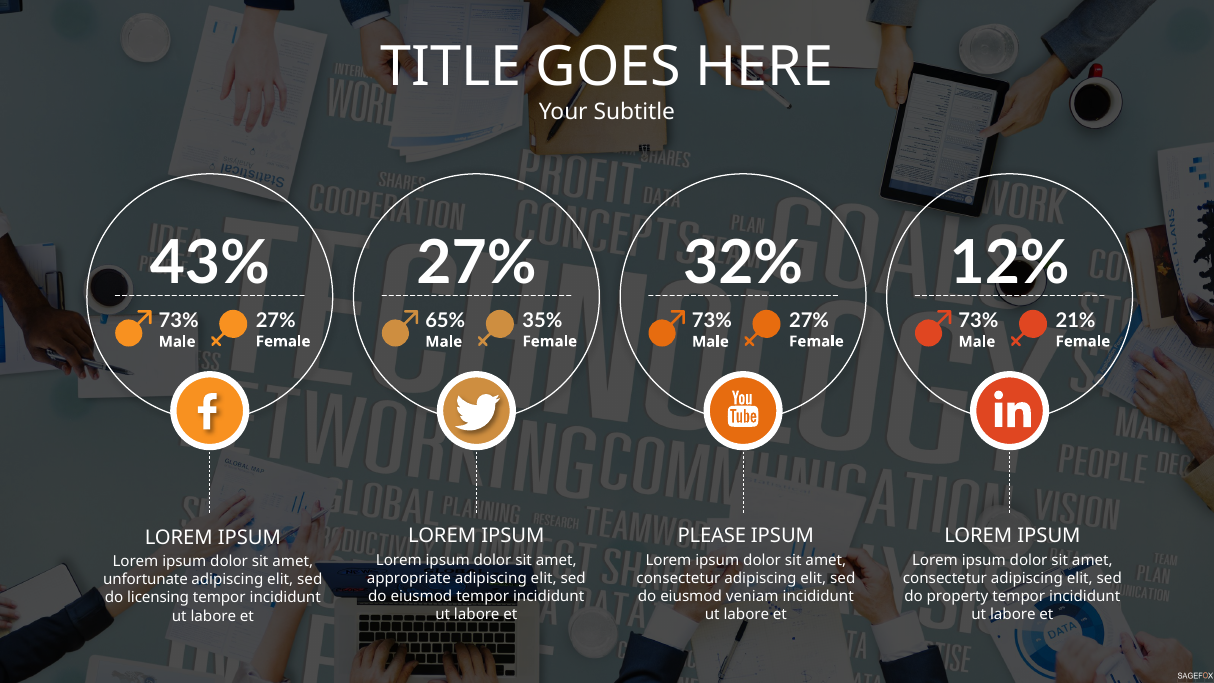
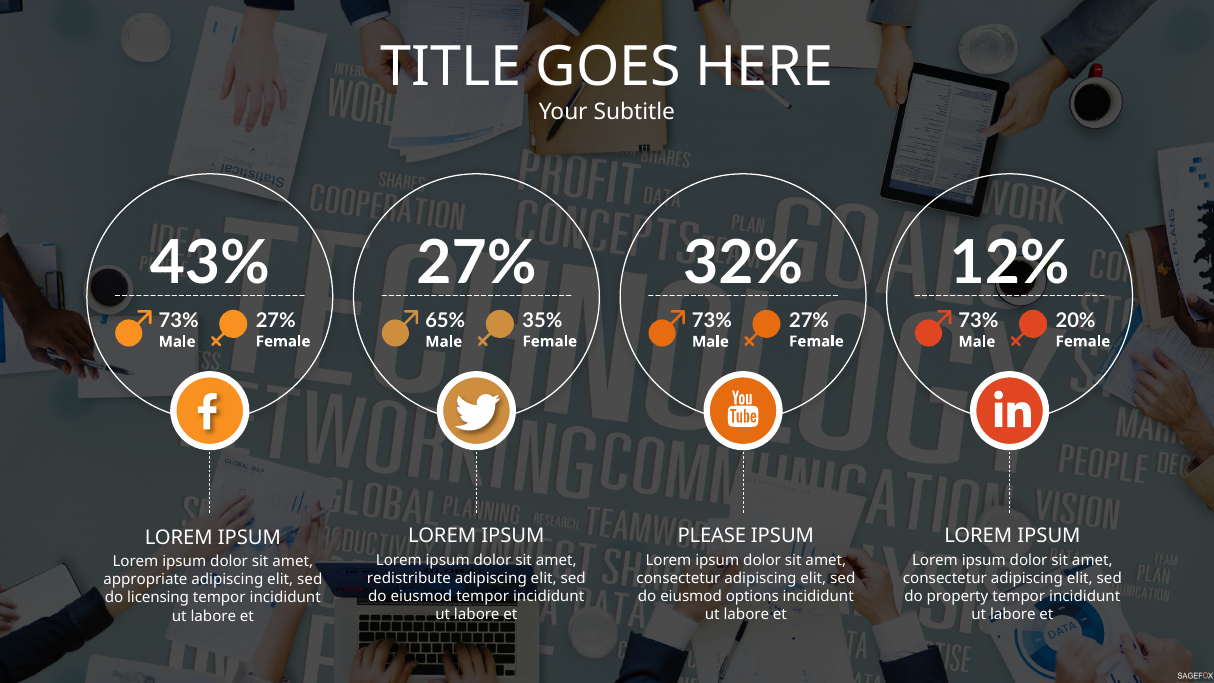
21%: 21% -> 20% (1076, 320)
appropriate: appropriate -> redistribute (409, 578)
unfortunate: unfortunate -> appropriate (145, 579)
veniam: veniam -> options (752, 596)
